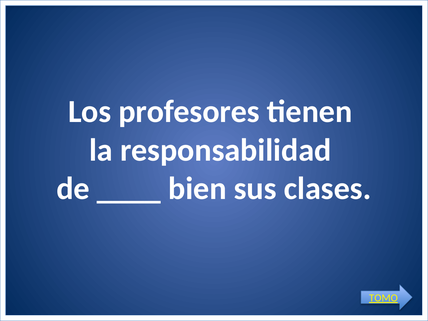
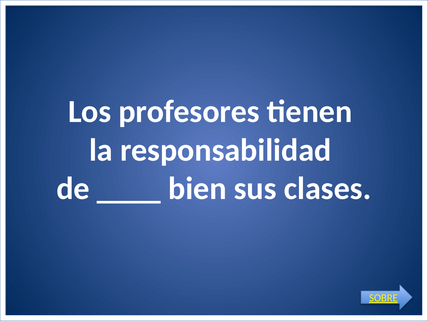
TOMO: TOMO -> SOBRE (383, 298)
